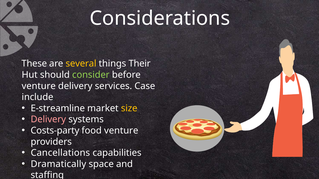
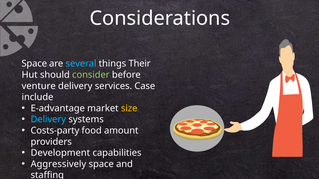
These: These -> Space (34, 64)
several colour: yellow -> light blue (81, 64)
E-streamline: E-streamline -> E-advantage (58, 109)
Delivery colour: pink -> light blue (48, 120)
food venture: venture -> amount (121, 131)
Cancellations: Cancellations -> Development (60, 153)
Dramatically: Dramatically -> Aggressively (58, 164)
